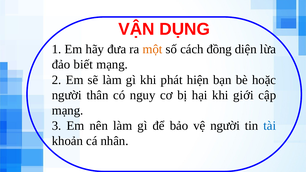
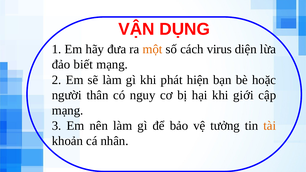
đồng: đồng -> virus (219, 49)
vệ người: người -> tưởng (225, 126)
tài colour: blue -> orange (270, 126)
